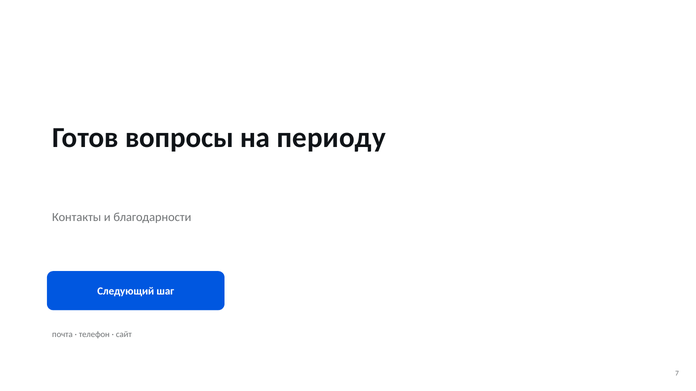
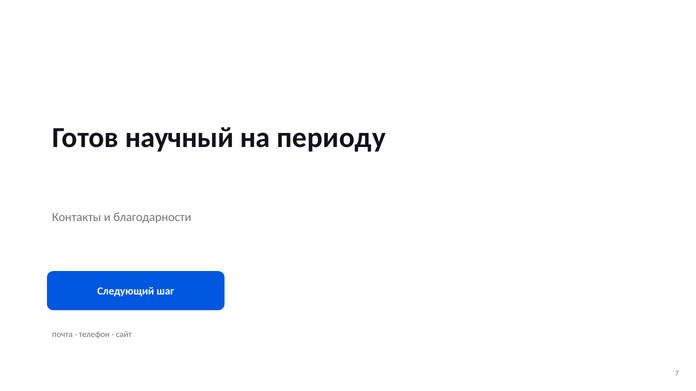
вопросы: вопросы -> научный (179, 138)
